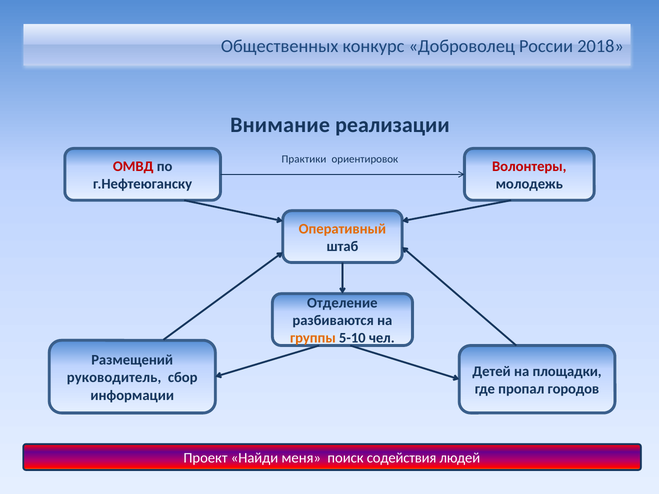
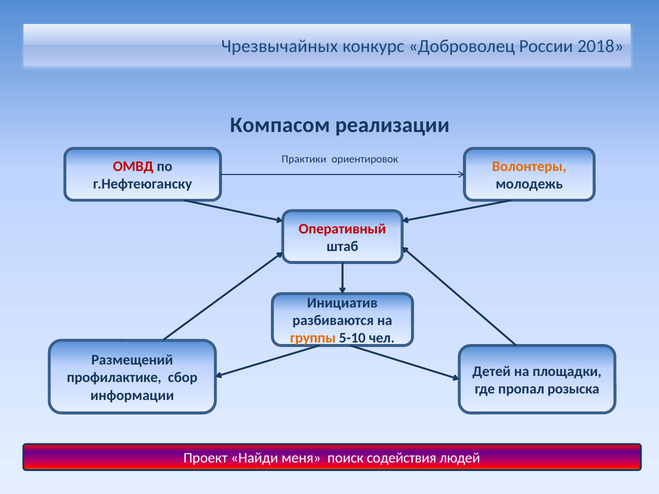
Общественных: Общественных -> Чрезвычайных (280, 46)
Внимание: Внимание -> Компасом (280, 125)
Волонтеры colour: red -> orange (529, 167)
Оперативный colour: orange -> red (342, 229)
Отделение: Отделение -> Инициатив (342, 303)
руководитель: руководитель -> профилактике (114, 378)
городов: городов -> розыска (573, 389)
